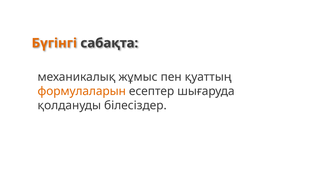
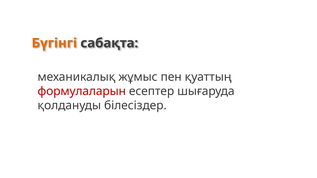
формулаларын colour: orange -> red (82, 91)
